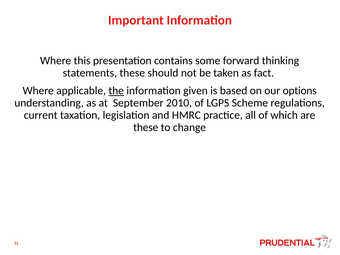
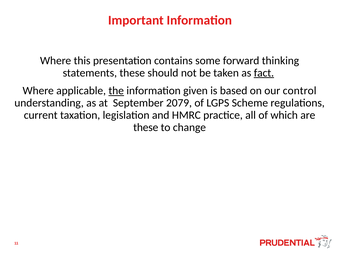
fact underline: none -> present (264, 73)
options: options -> control (300, 91)
2010: 2010 -> 2079 (179, 103)
